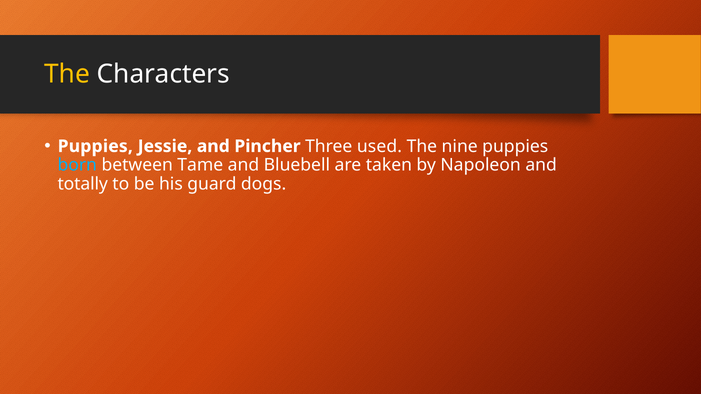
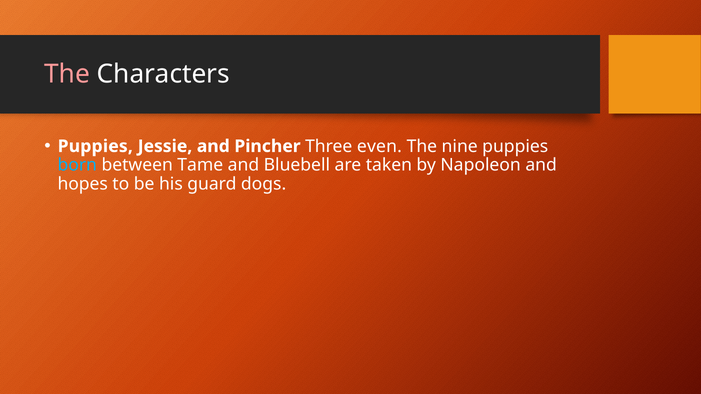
The colour: yellow -> pink (67, 74)
used: used -> even (379, 146)
totally: totally -> hopes (83, 184)
